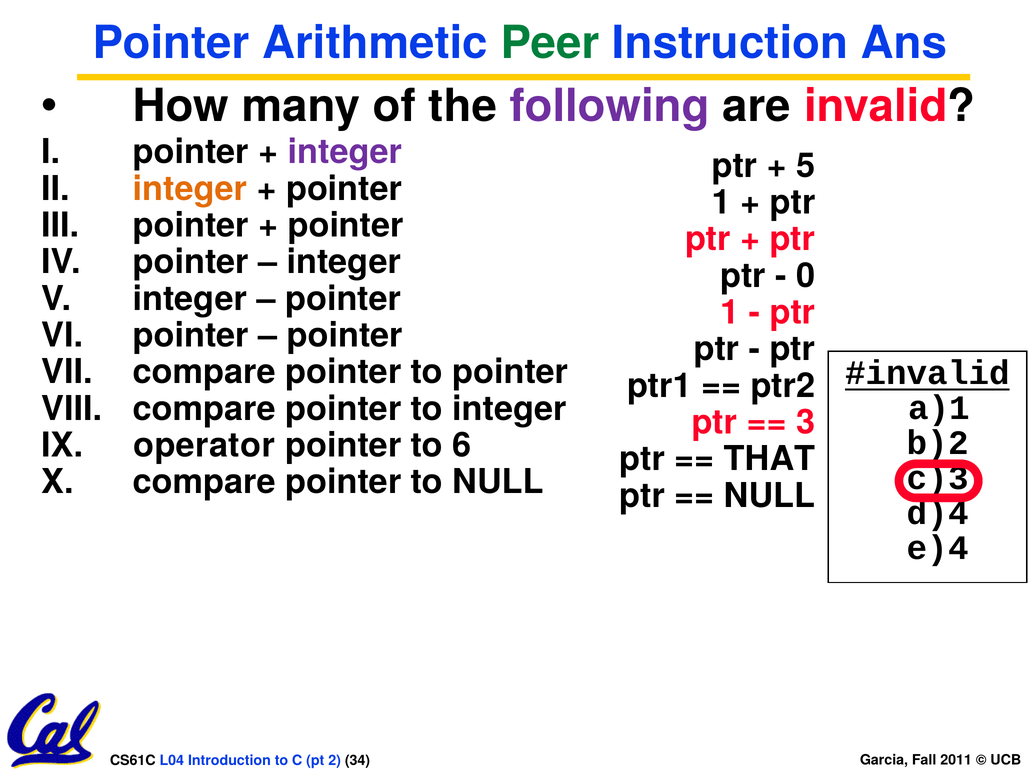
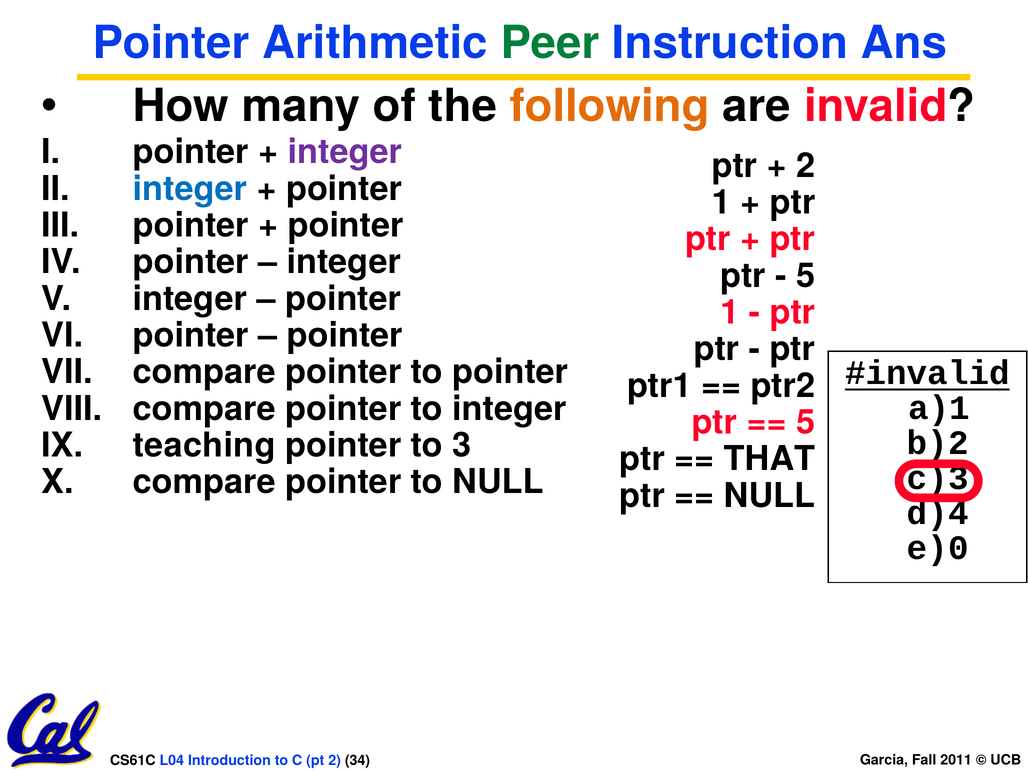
following colour: purple -> orange (610, 106)
5: 5 -> 2 (806, 166)
integer colour: orange -> blue (190, 189)
0: 0 -> 5 (806, 276)
3: 3 -> 5 (806, 423)
operator: operator -> teaching (204, 445)
6: 6 -> 3 (462, 445)
e)4: e)4 -> e)0 (938, 548)
